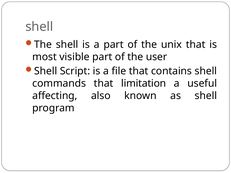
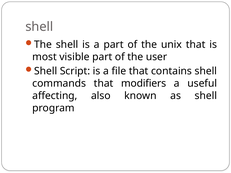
limitation: limitation -> modifiers (144, 83)
